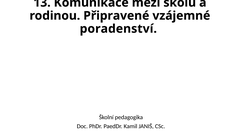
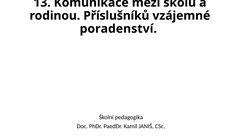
Připravené: Připravené -> Příslušníků (116, 16)
